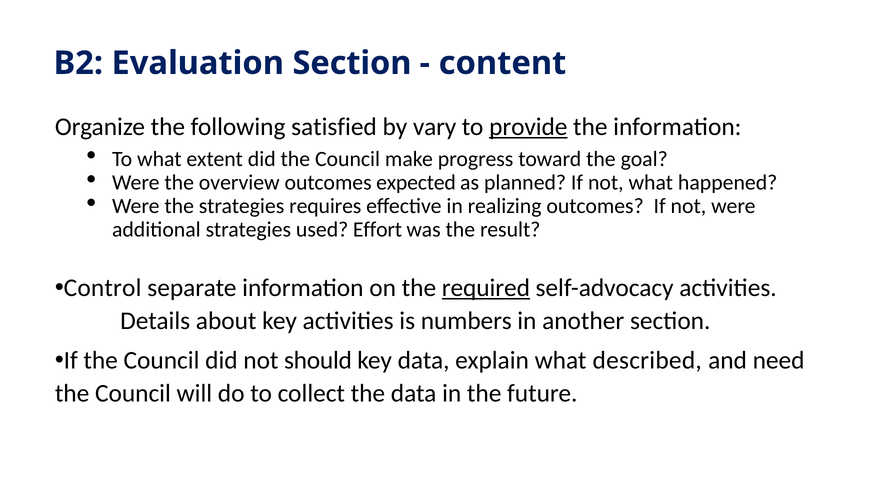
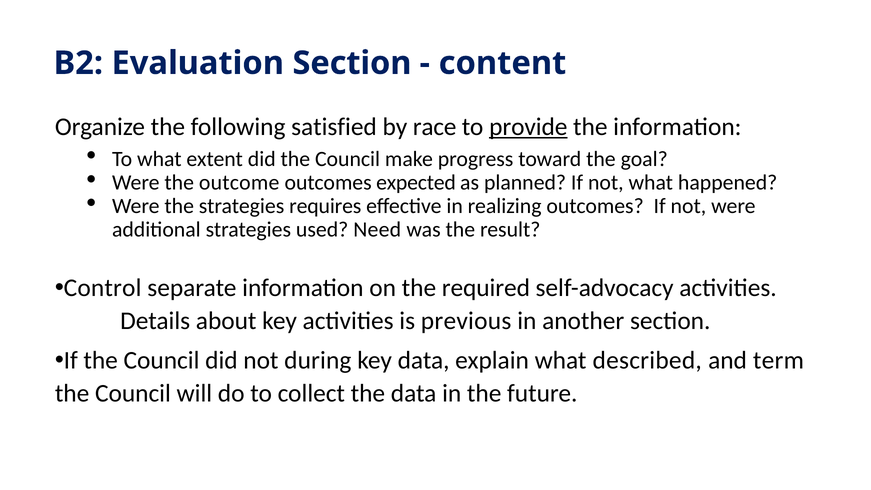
vary: vary -> race (435, 127)
overview: overview -> outcome (239, 183)
Effort: Effort -> Need (377, 230)
required underline: present -> none (486, 288)
numbers: numbers -> previous (466, 321)
should: should -> during (318, 361)
need: need -> term (778, 361)
